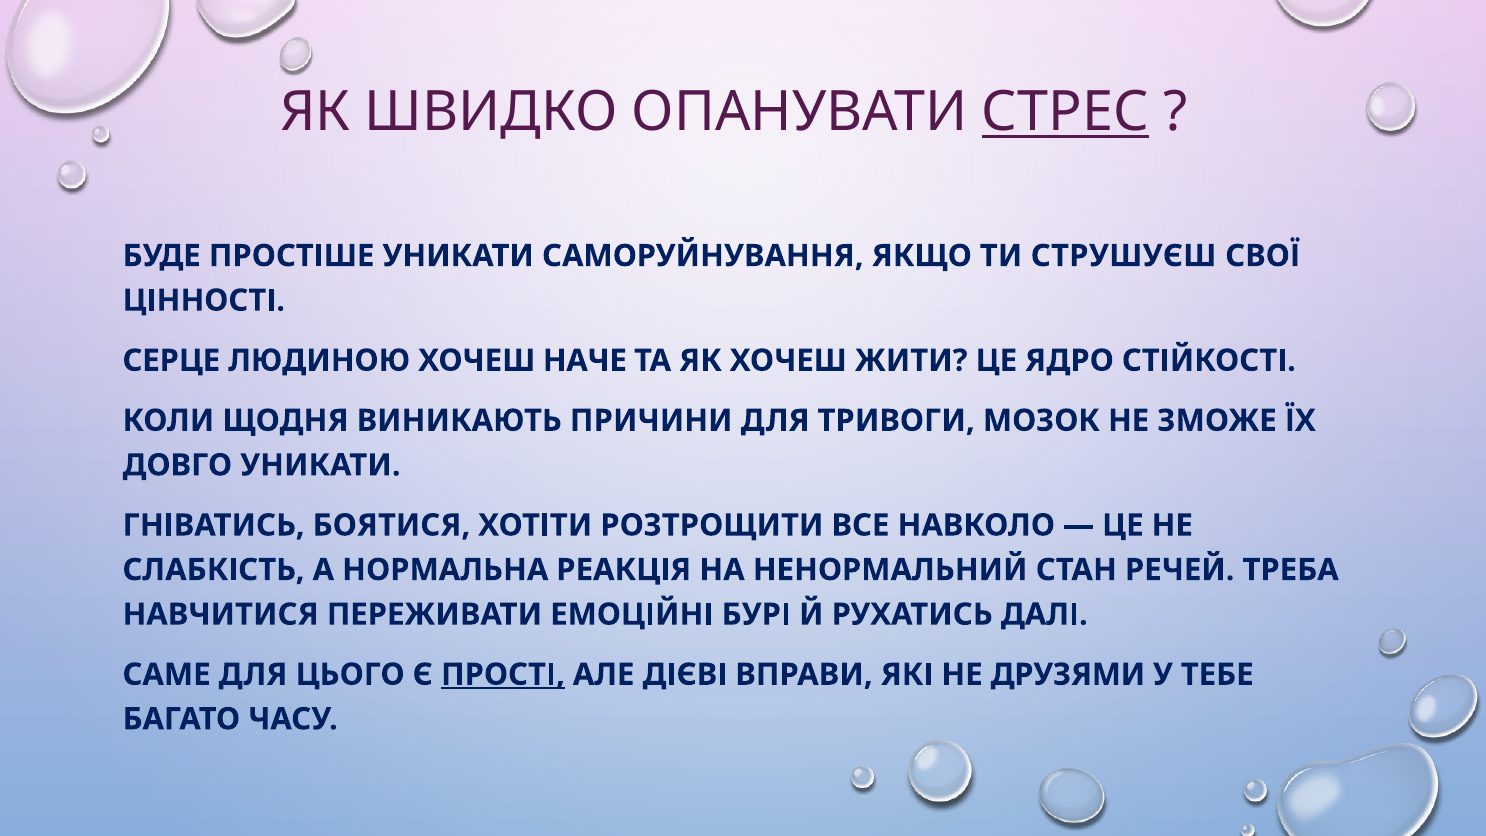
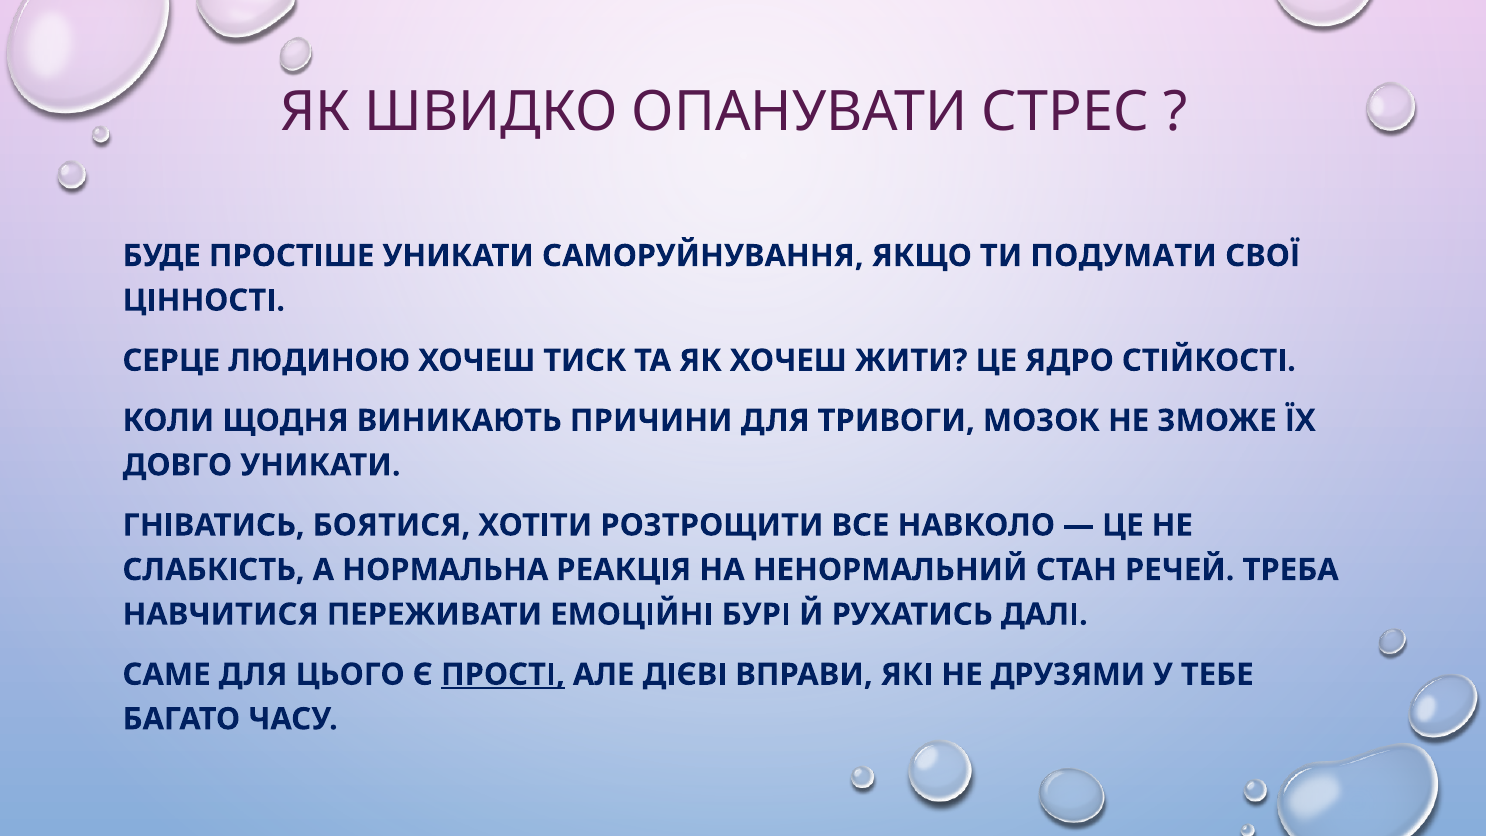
СТРЕС underline: present -> none (1065, 112)
СТРУШУЄШ: СТРУШУЄШ -> ПОДУМАТИ (1124, 256)
НАЧЕ: НАЧЕ -> ТИСК (585, 360)
